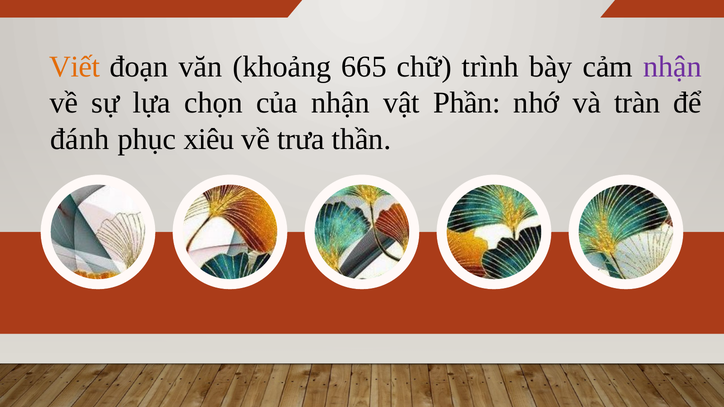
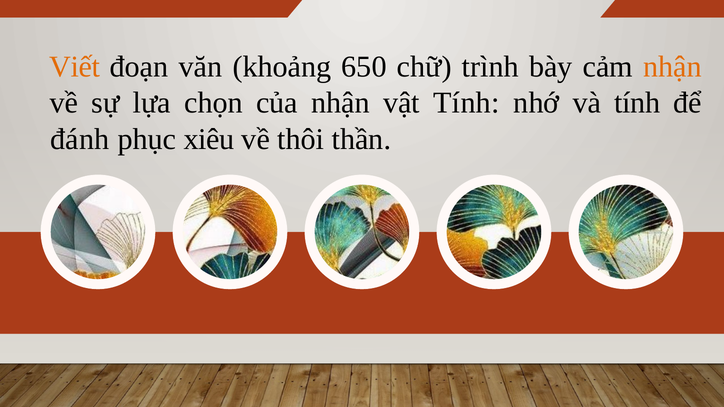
665: 665 -> 650 (364, 67)
nhận colour: purple -> orange (672, 67)
vật Phần: Phần -> Tính (466, 103)
và tràn: tràn -> tính (637, 103)
trưa: trưa -> thôi (301, 139)
